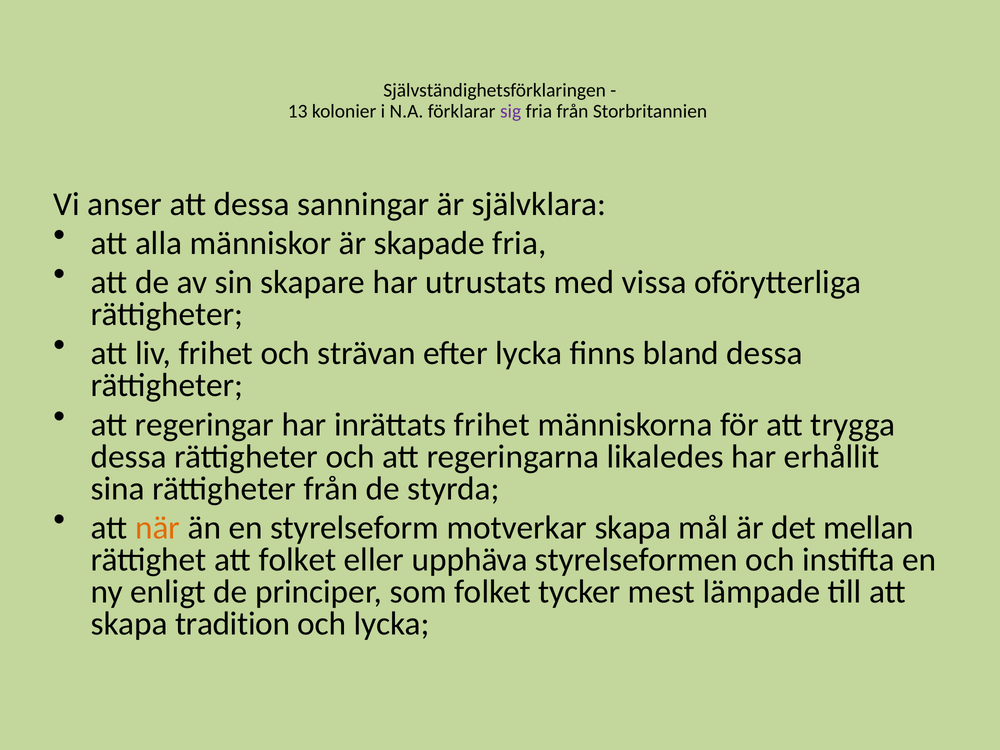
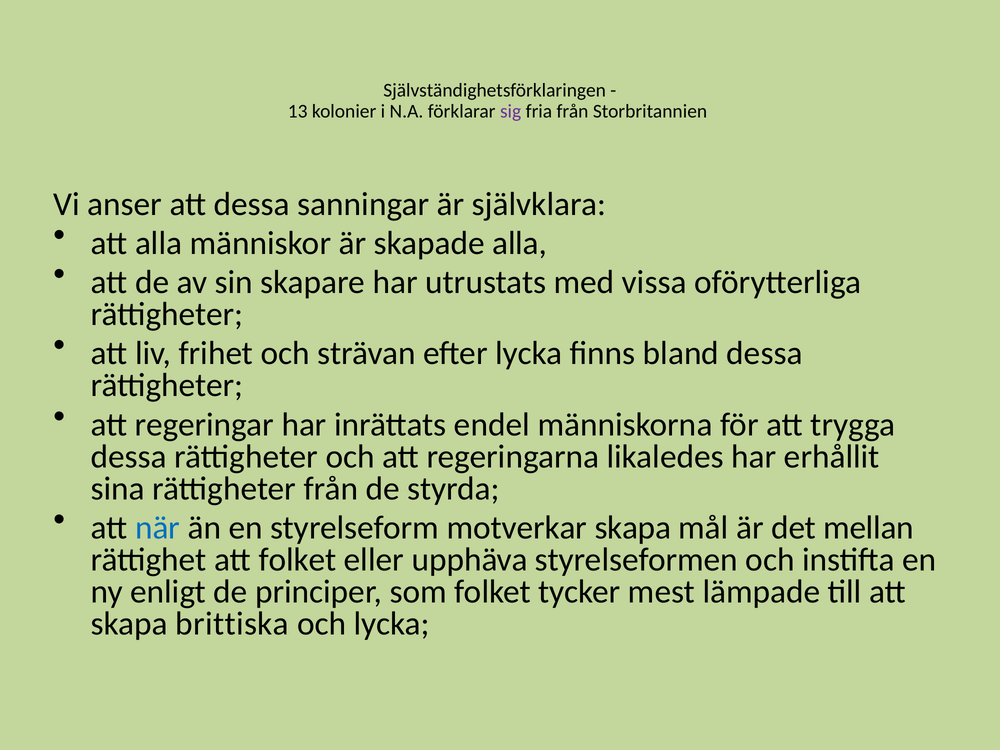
skapade fria: fria -> alla (520, 243)
inrättats frihet: frihet -> endel (492, 425)
när colour: orange -> blue (158, 528)
tradition: tradition -> brittiska (232, 624)
